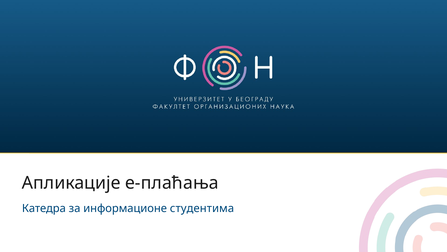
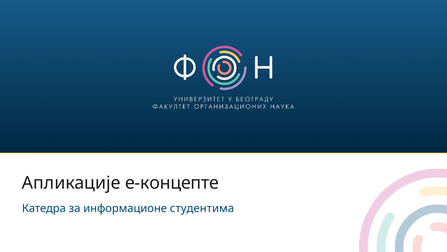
е-плаћања: е-плаћања -> е-концепте (172, 182)
